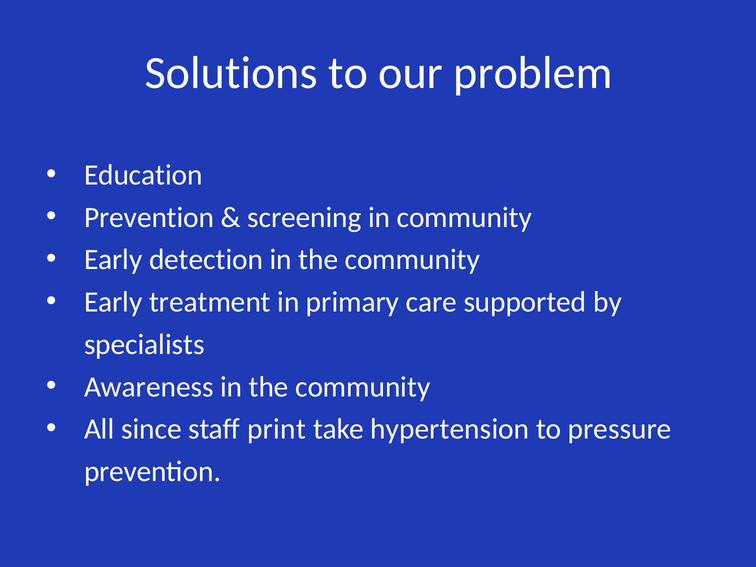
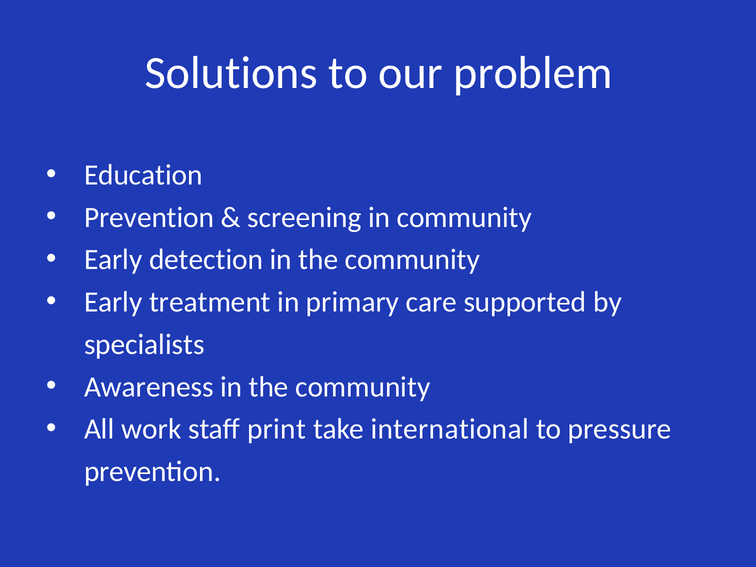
since: since -> work (151, 429)
hypertension: hypertension -> international (450, 429)
